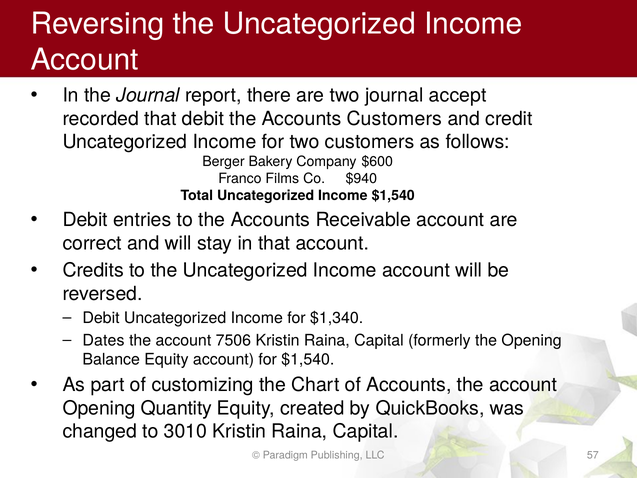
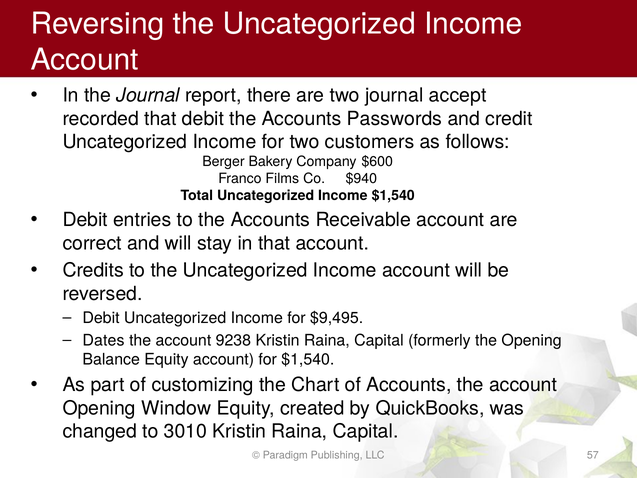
Accounts Customers: Customers -> Passwords (394, 119)
$1,340: $1,340 -> $9,495 (337, 318)
7506: 7506 -> 9238 (233, 340)
Quantity: Quantity -> Window (176, 408)
